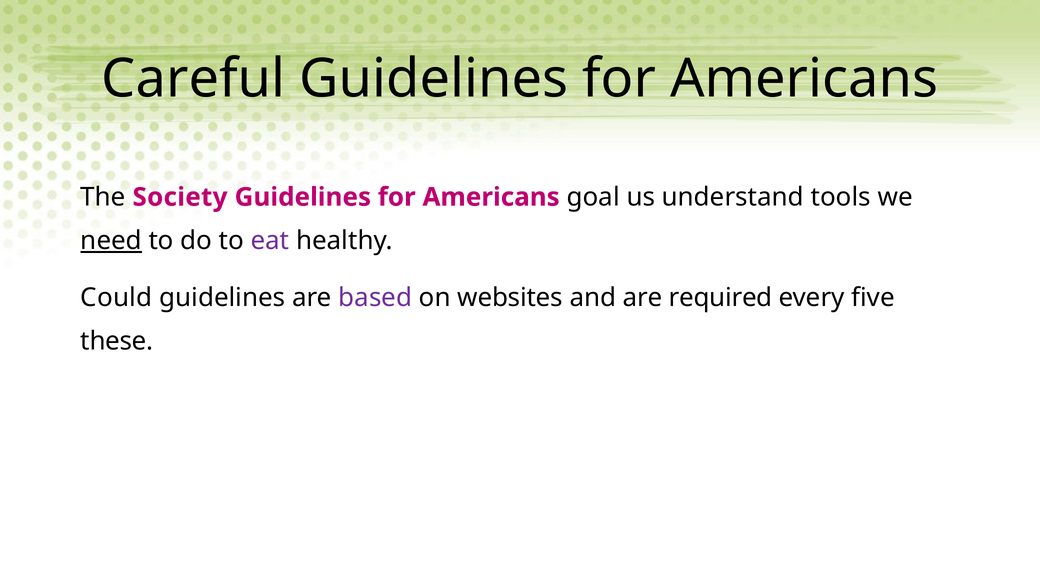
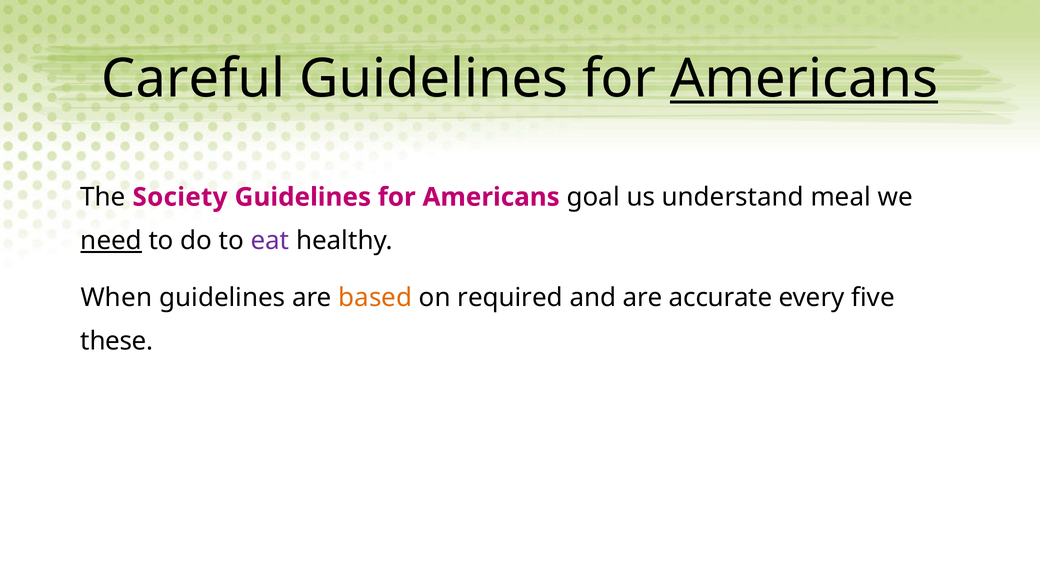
Americans underline: none -> present (804, 79)
tools: tools -> meal (841, 197)
Could: Could -> When (116, 297)
based colour: purple -> orange (375, 297)
websites: websites -> required (510, 297)
required: required -> accurate (721, 297)
